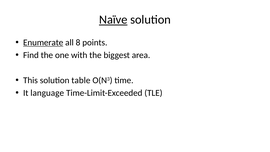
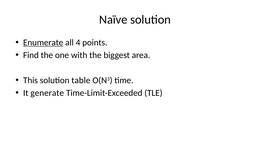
Naïve underline: present -> none (113, 20)
8: 8 -> 4 (78, 42)
language: language -> generate (47, 93)
